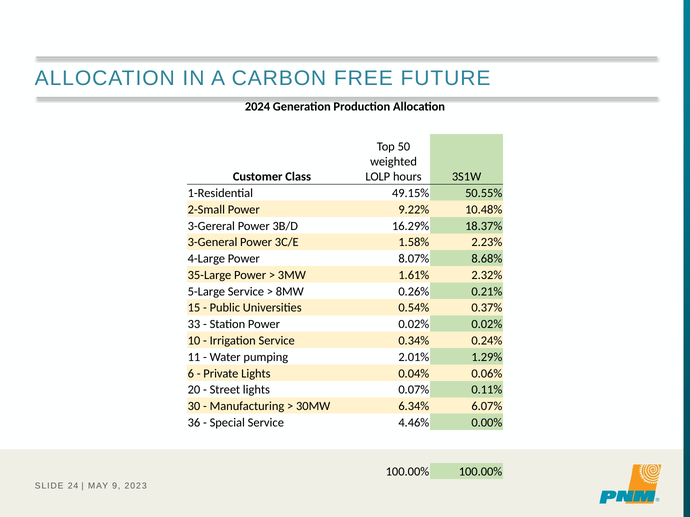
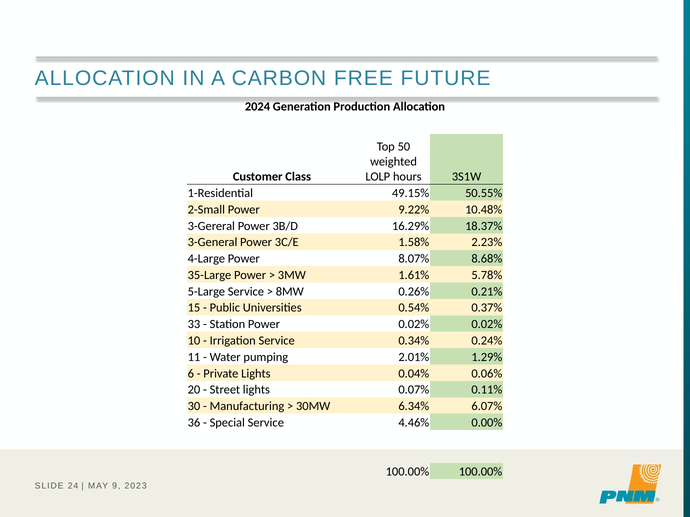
2.32%: 2.32% -> 5.78% (487, 275)
